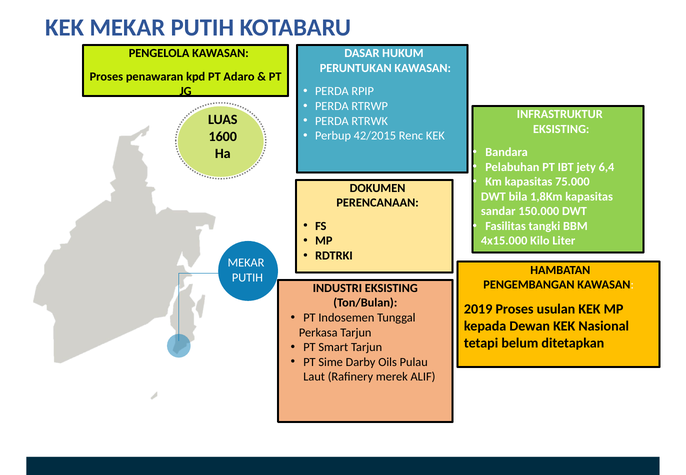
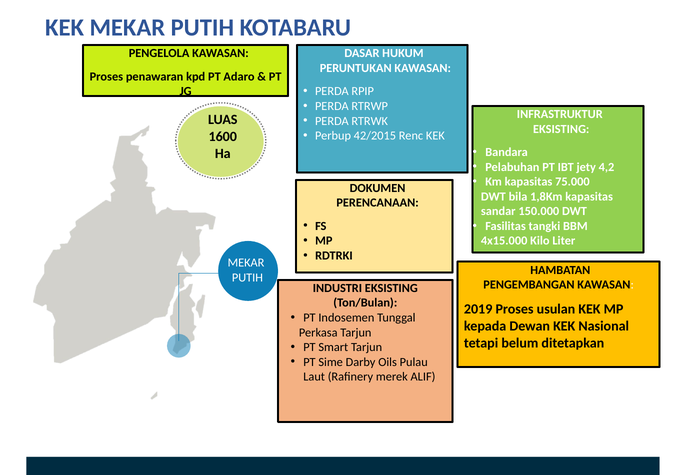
6,4: 6,4 -> 4,2 (607, 167)
